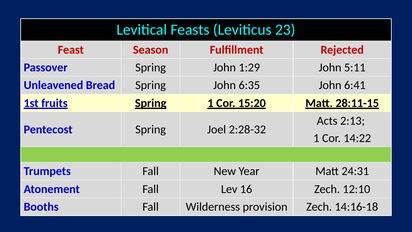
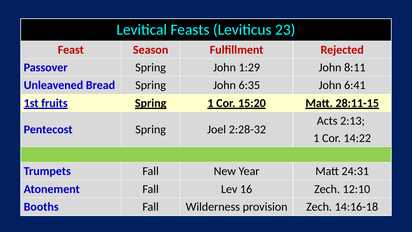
5:11: 5:11 -> 8:11 (355, 67)
